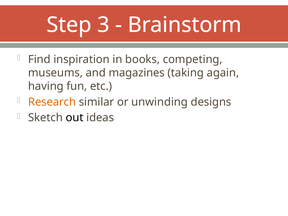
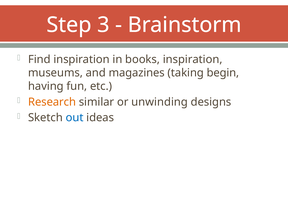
books competing: competing -> inspiration (193, 59)
again: again -> begin (223, 73)
out colour: black -> blue (75, 118)
